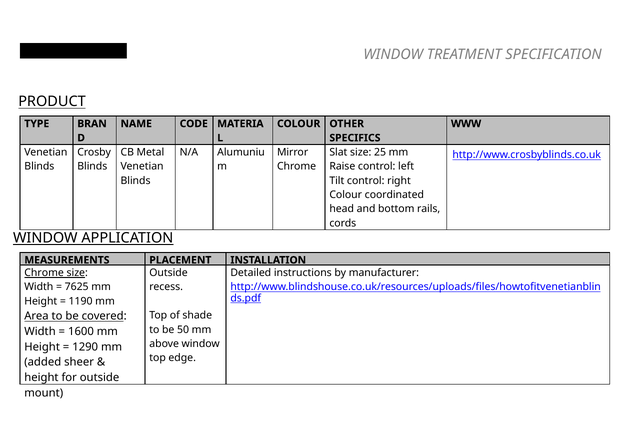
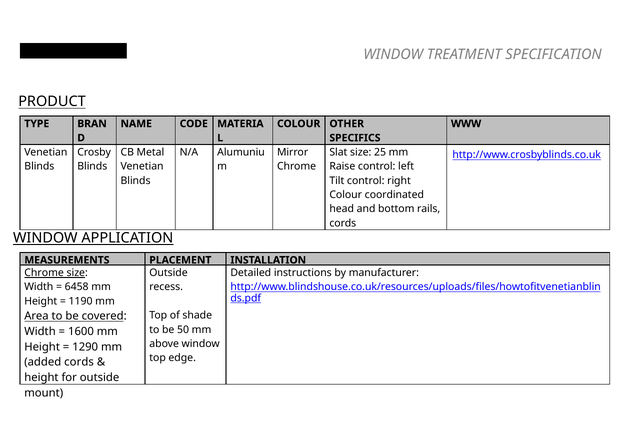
7625: 7625 -> 6458 (77, 287)
added sheer: sheer -> cords (79, 362)
